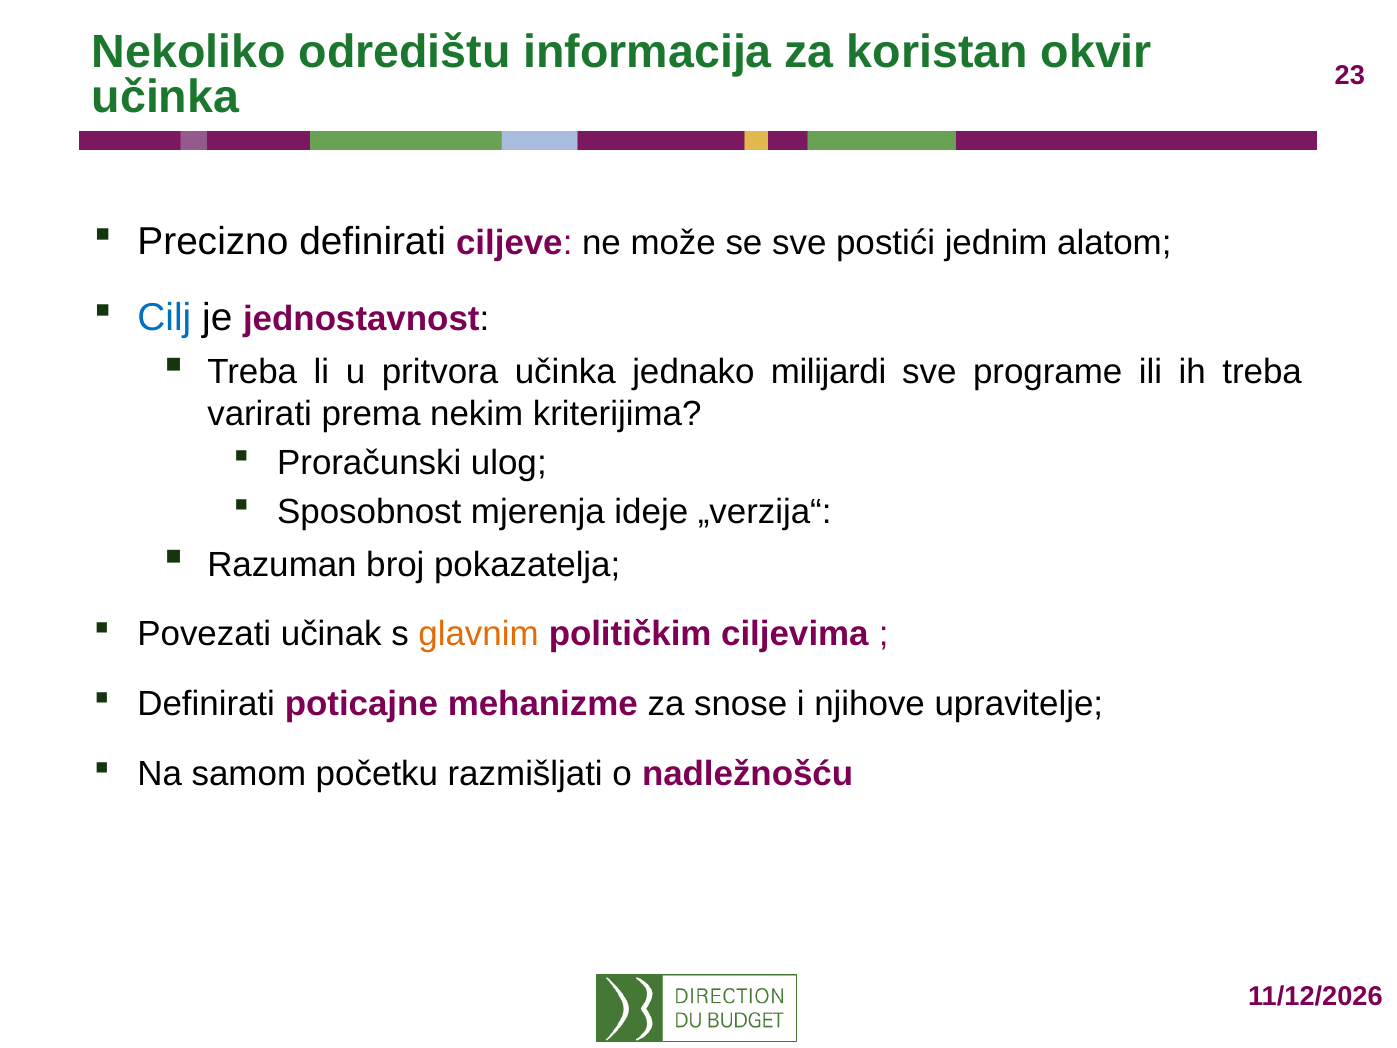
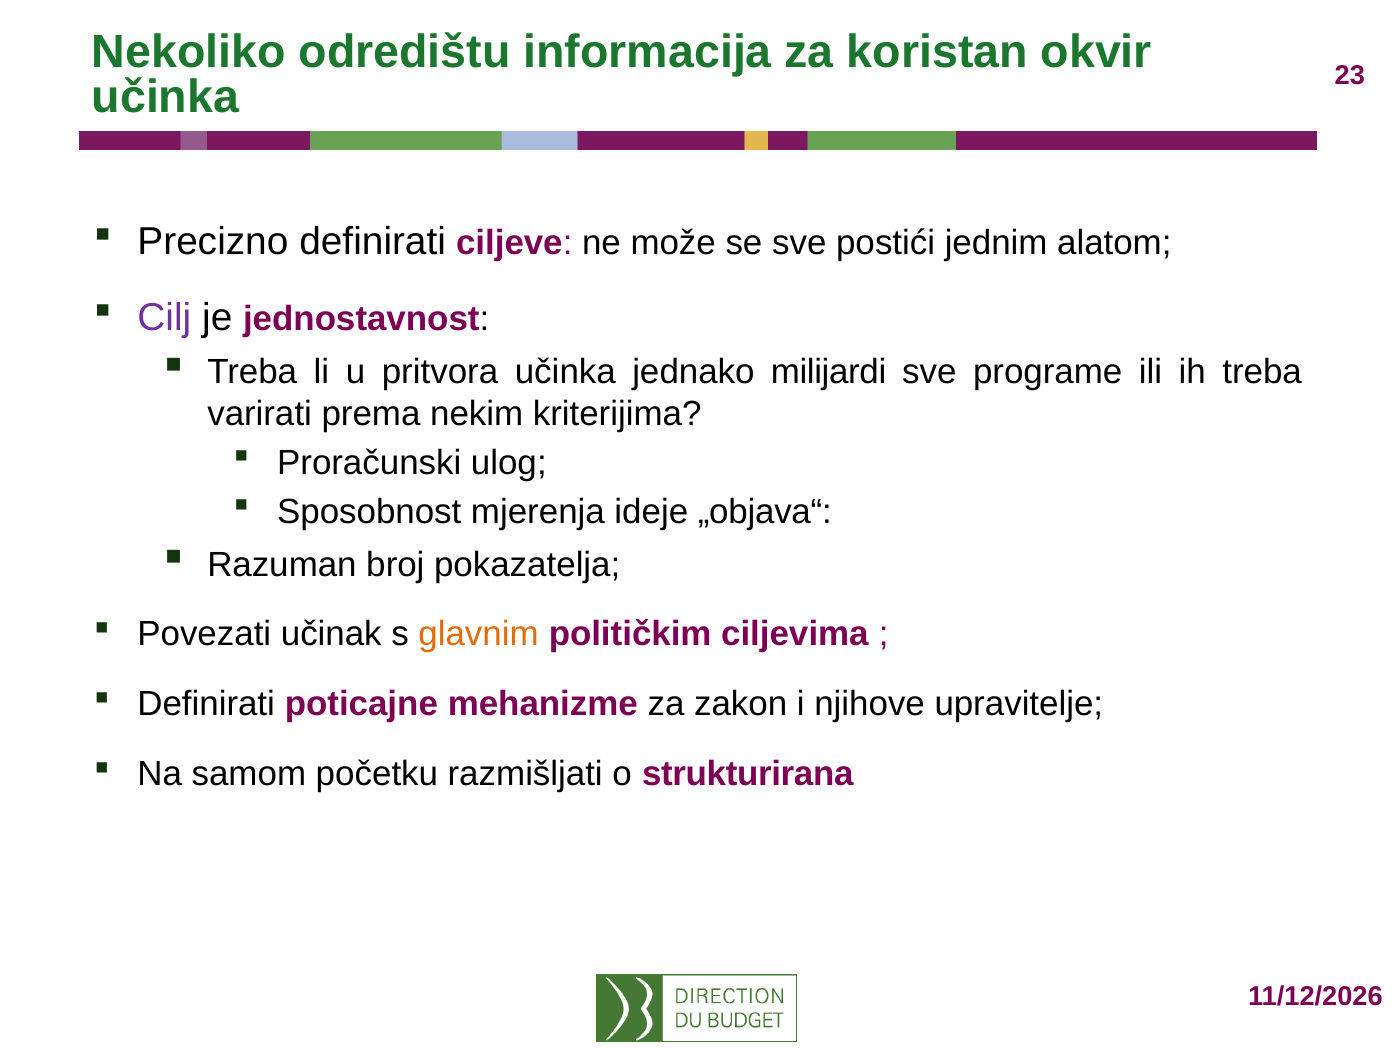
Cilj colour: blue -> purple (164, 318)
„verzija“: „verzija“ -> „objava“ (765, 512)
snose: snose -> zakon (741, 704)
nadležnošću: nadležnošću -> strukturirana (748, 774)
